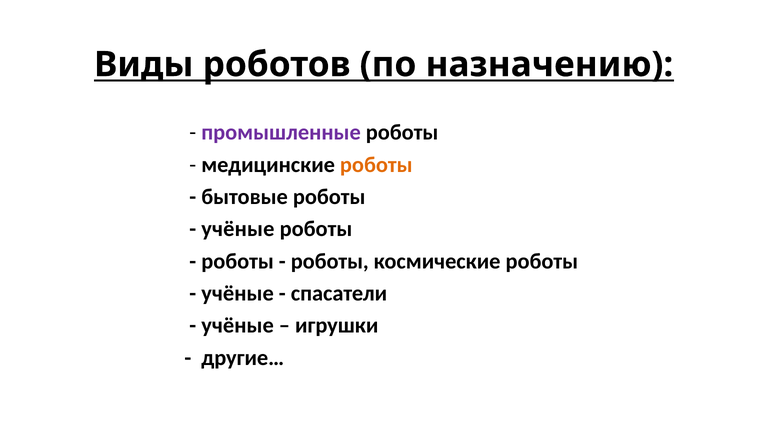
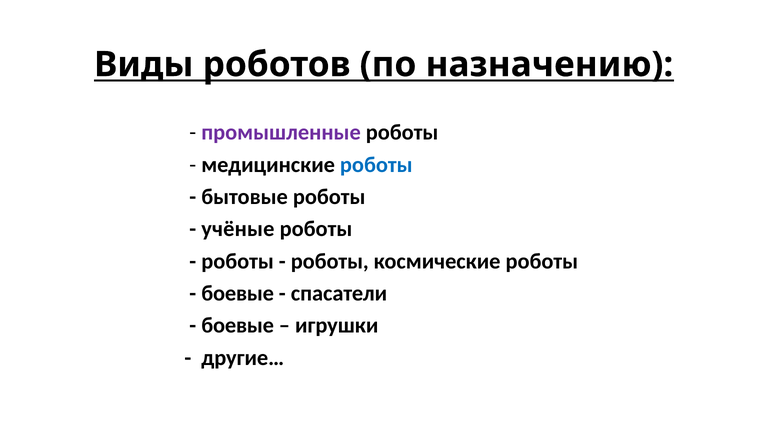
роботы colour: orange -> blue (376, 165)
учёные: учёные -> боевые (238, 293)
учёные: учёные -> боевые (238, 325)
